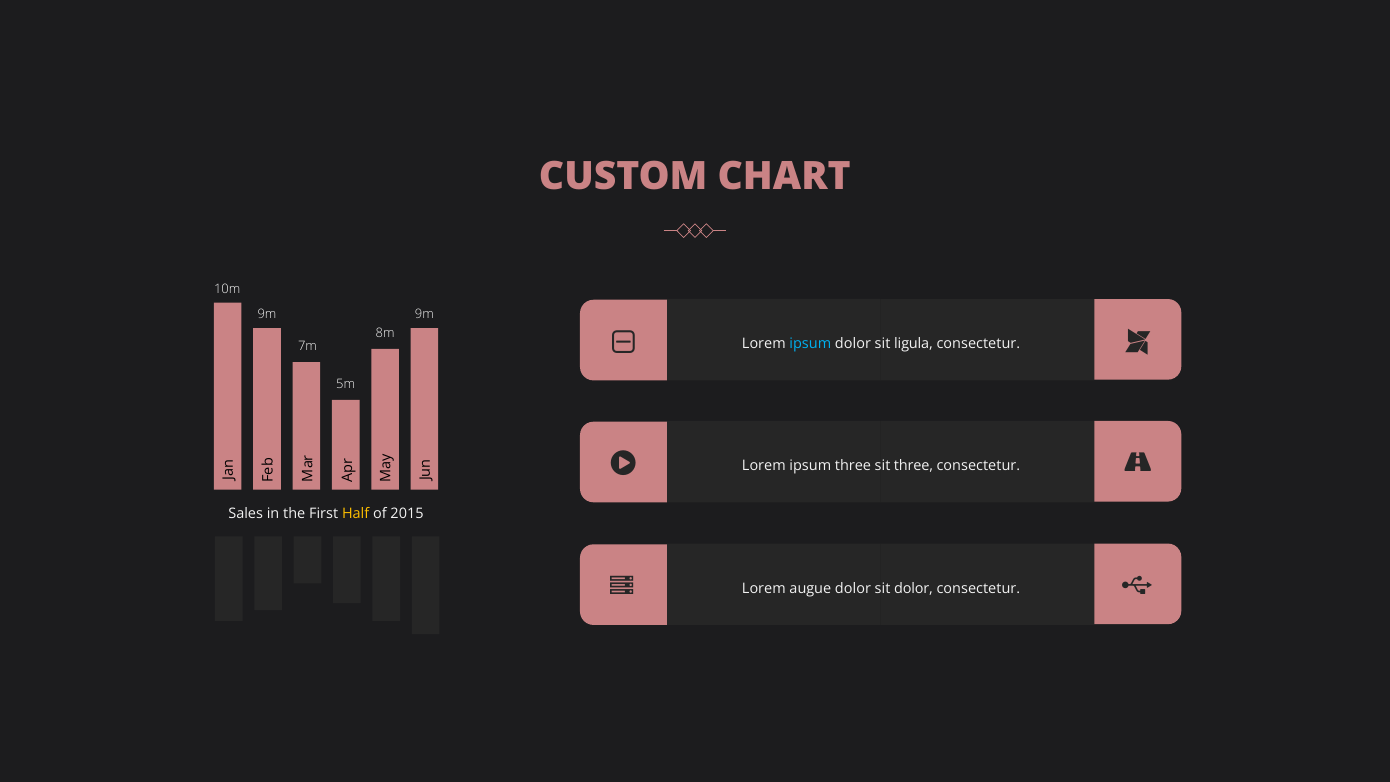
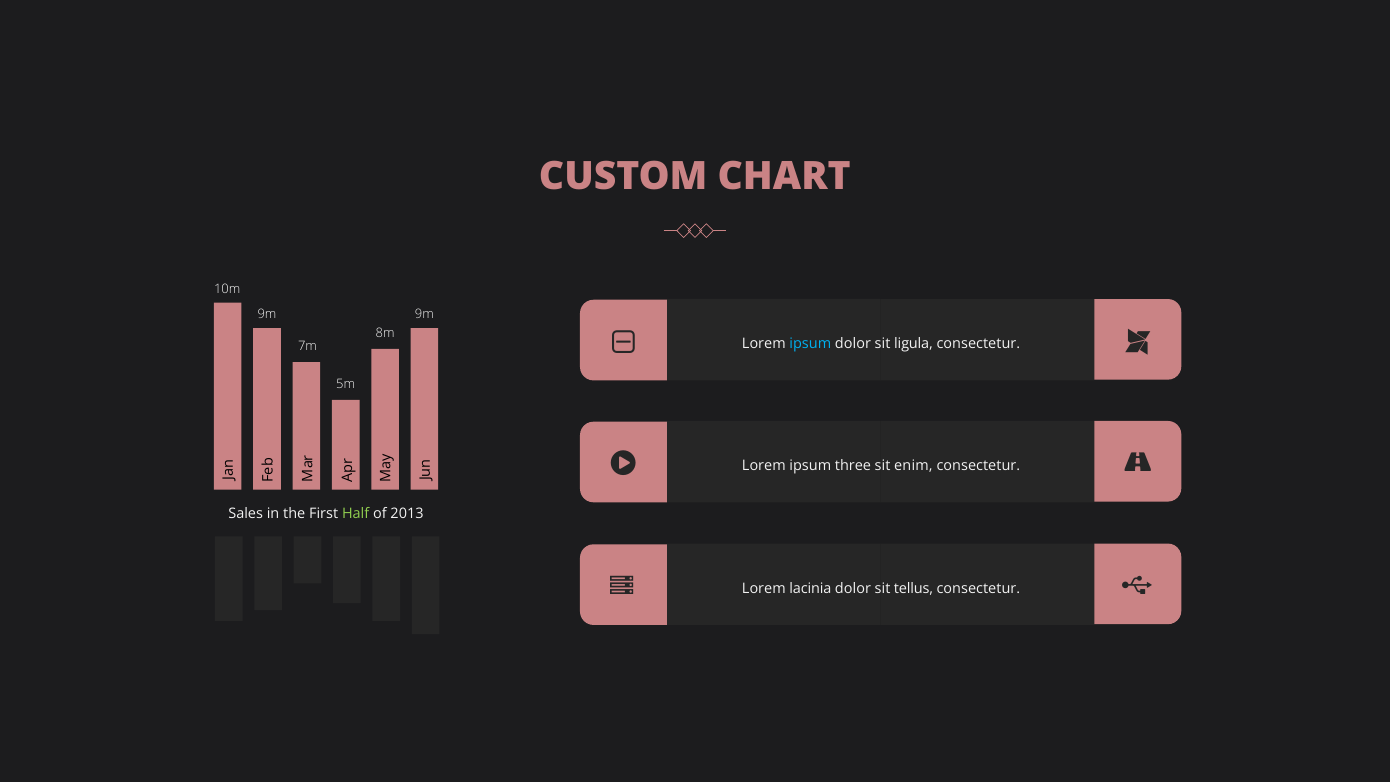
sit three: three -> enim (913, 466)
Half colour: yellow -> light green (356, 514)
2015: 2015 -> 2013 (407, 514)
augue: augue -> lacinia (810, 588)
sit dolor: dolor -> tellus (914, 588)
